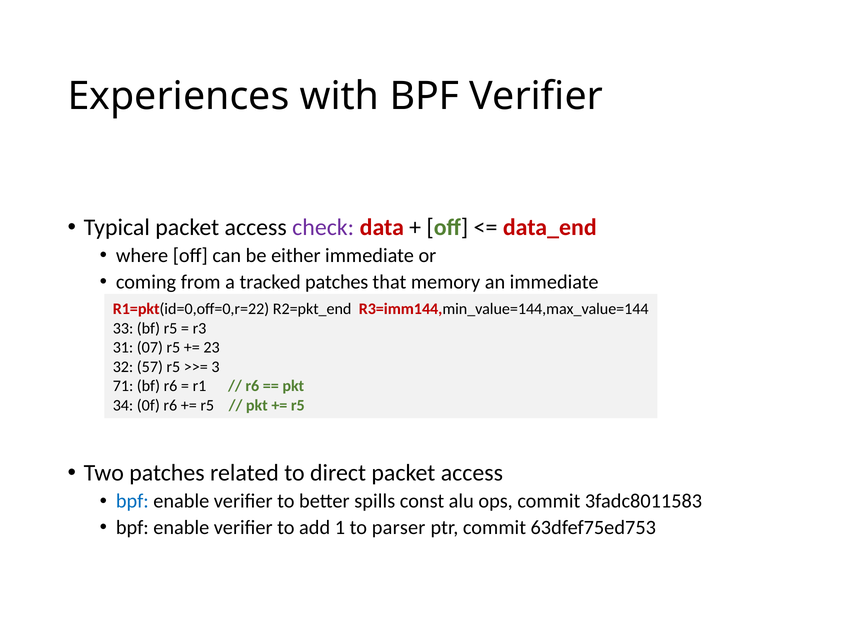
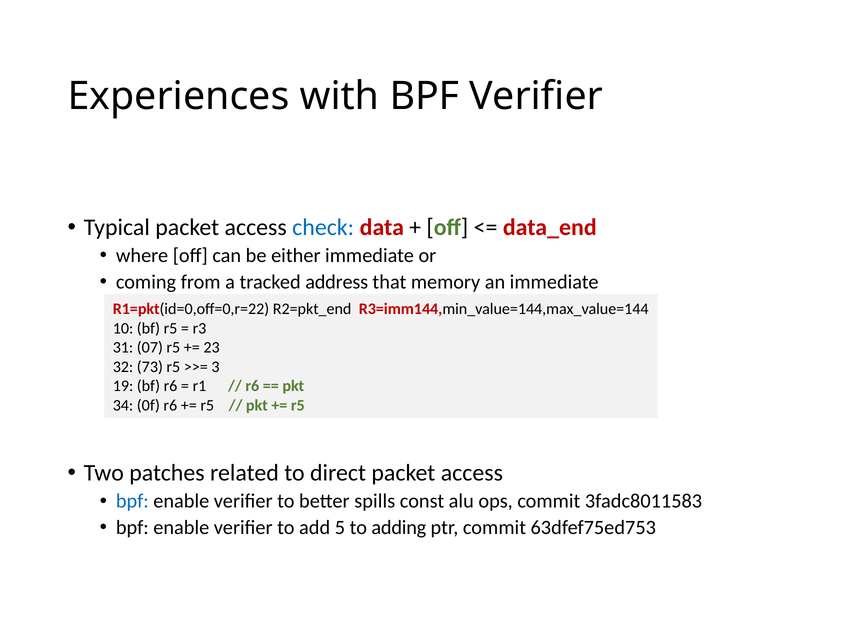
check colour: purple -> blue (323, 227)
tracked patches: patches -> address (337, 282)
33: 33 -> 10 (123, 328)
57: 57 -> 73 (150, 367)
71: 71 -> 19 (123, 386)
1: 1 -> 5 (340, 528)
parser: parser -> adding (399, 528)
